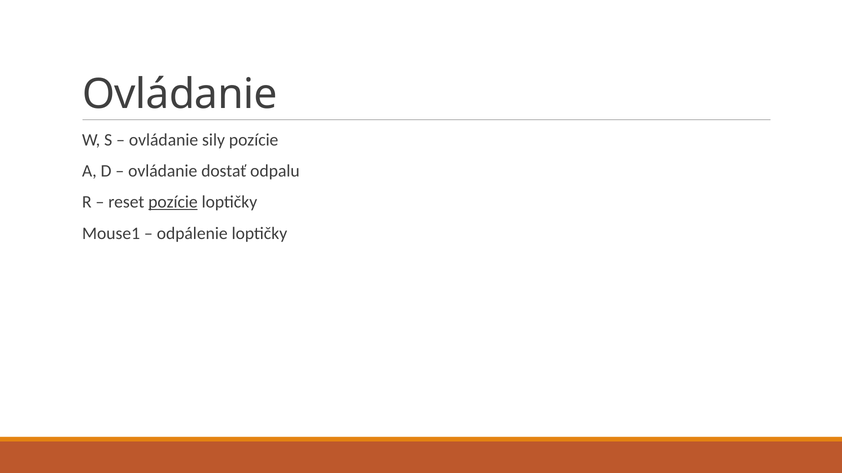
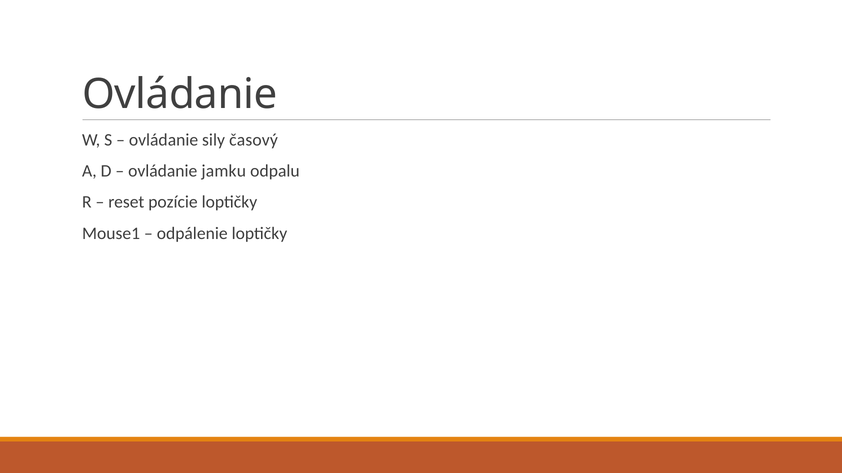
sily pozície: pozície -> časový (254, 140)
dostať: dostať -> jamku (224, 171)
pozície underline: present -> none (173, 202)
